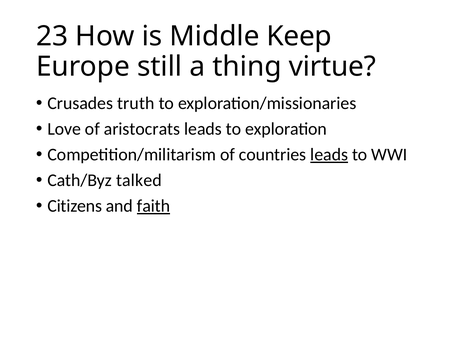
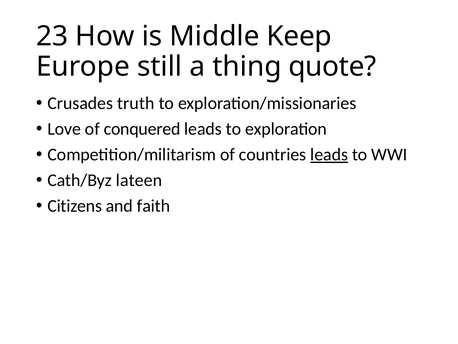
virtue: virtue -> quote (332, 66)
aristocrats: aristocrats -> conquered (142, 129)
talked: talked -> lateen (139, 180)
faith underline: present -> none (154, 206)
